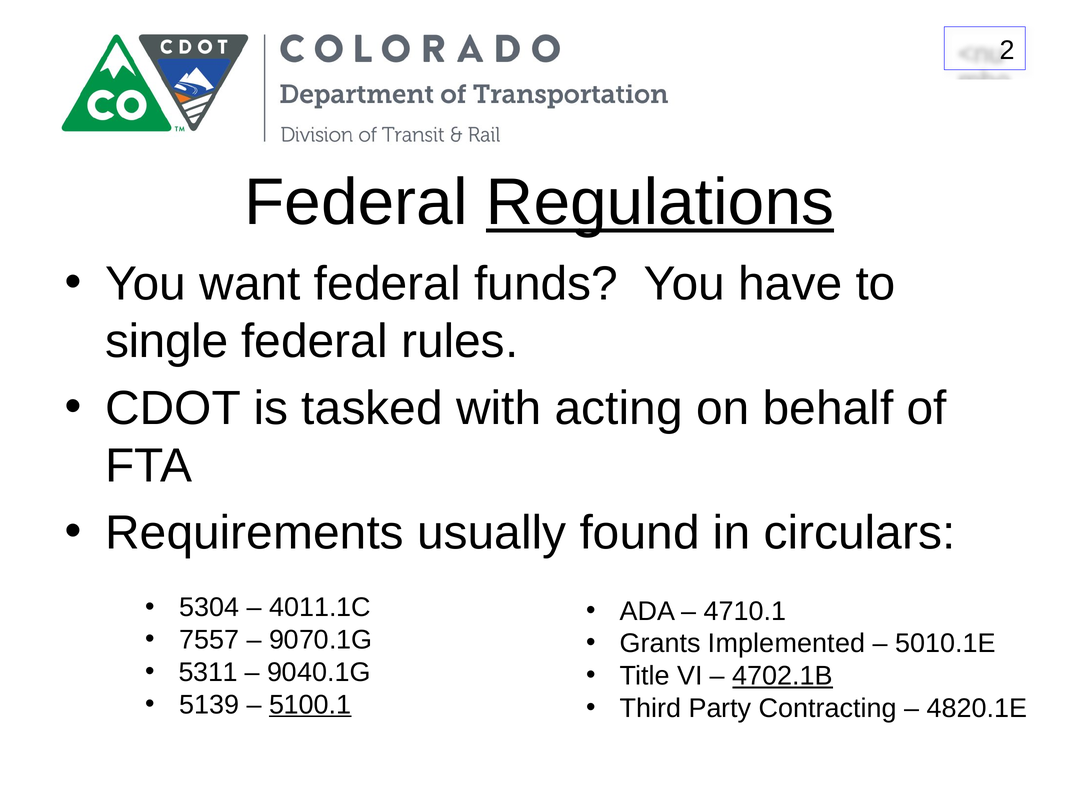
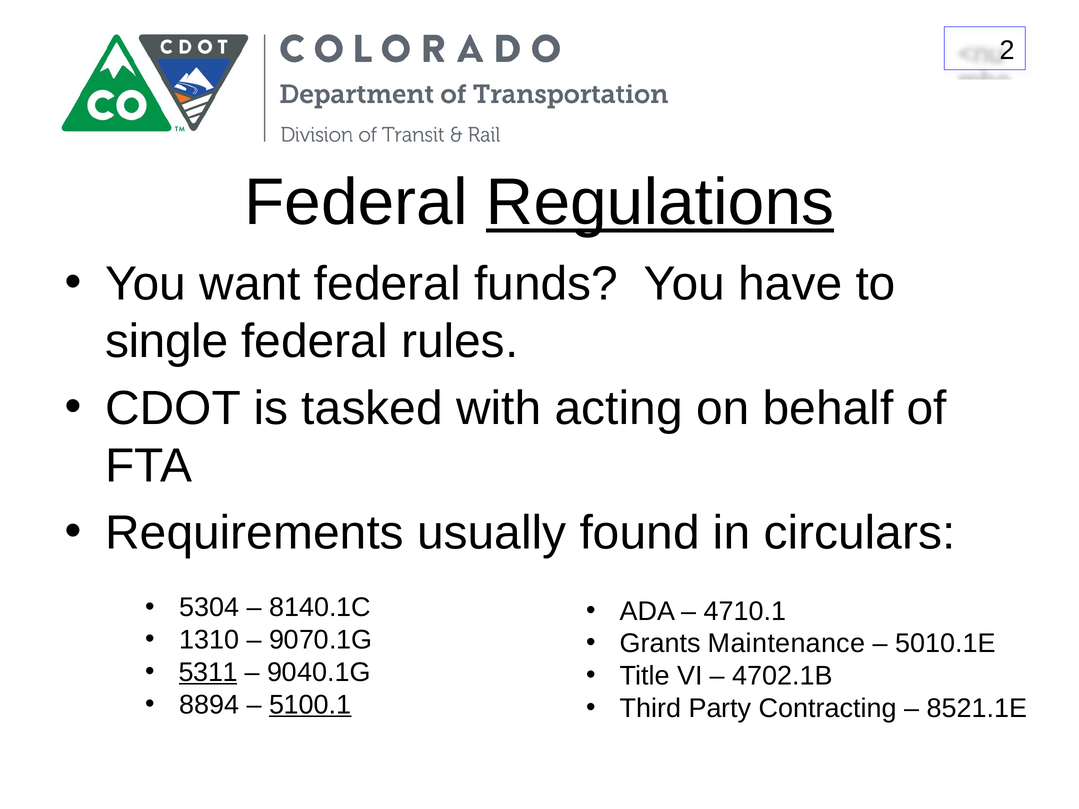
4011.1C: 4011.1C -> 8140.1C (320, 608)
7557: 7557 -> 1310 (209, 640)
Implemented: Implemented -> Maintenance (787, 644)
5311 underline: none -> present (208, 673)
4702.1B underline: present -> none (783, 676)
5139: 5139 -> 8894 (209, 705)
4820.1E: 4820.1E -> 8521.1E (977, 708)
